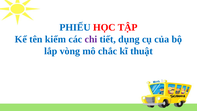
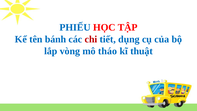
kiểm: kiểm -> bánh (56, 39)
chi colour: purple -> red (91, 39)
chắc: chắc -> tháo (108, 51)
